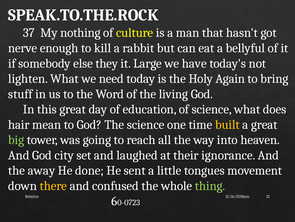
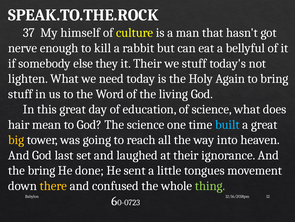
nothing: nothing -> himself (80, 33)
it Large: Large -> Their (147, 63)
we have: have -> stuff (194, 63)
built colour: yellow -> light blue (227, 124)
big colour: light green -> yellow (16, 139)
city: city -> last (64, 155)
the away: away -> bring (41, 170)
